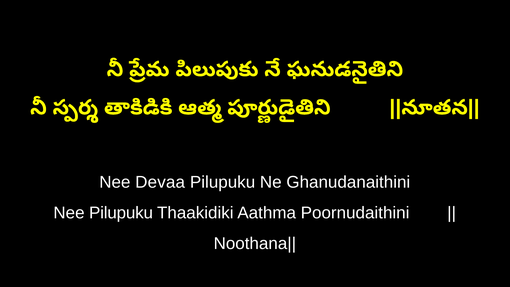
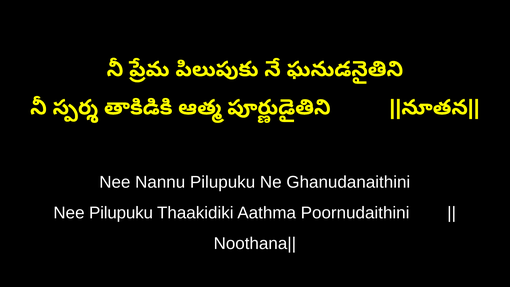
Devaa: Devaa -> Nannu (160, 182)
